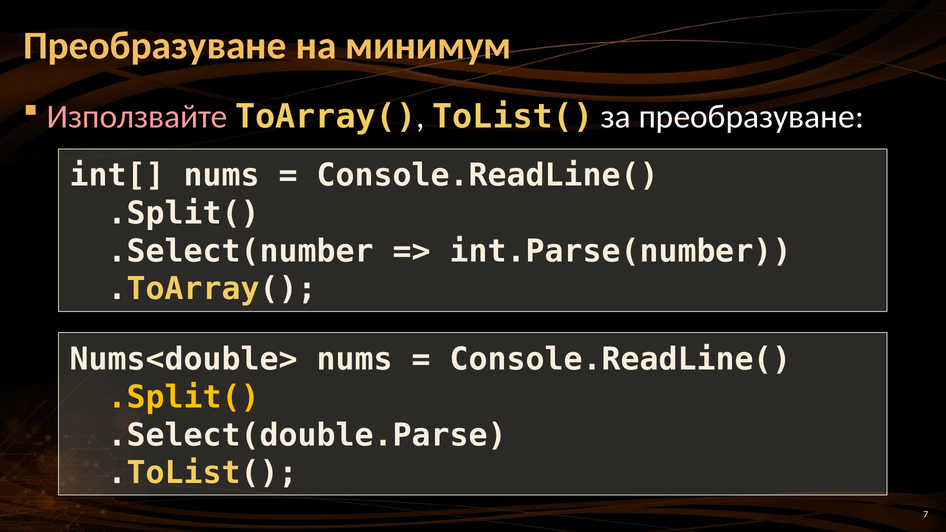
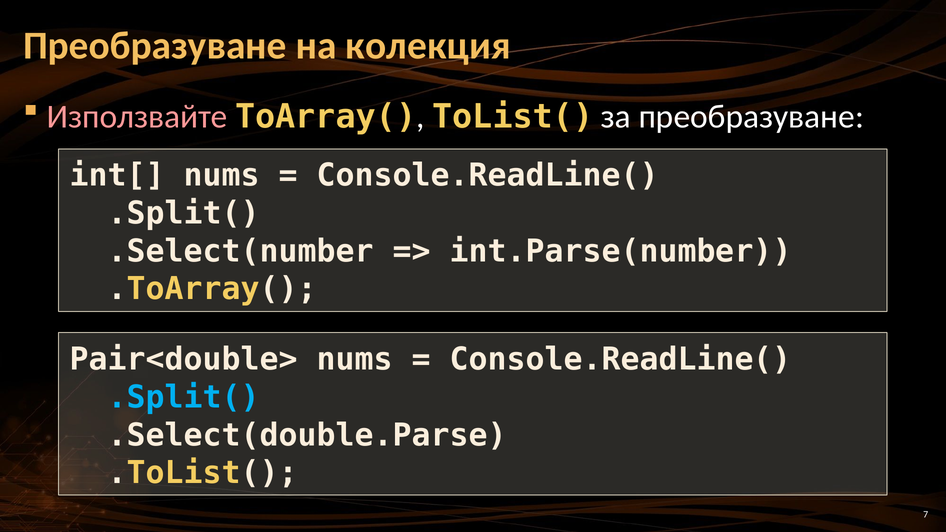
минимум: минимум -> колекция (428, 46)
Nums<double>: Nums<double> -> Pair<double> (184, 360)
.Split( colour: yellow -> light blue (184, 397)
